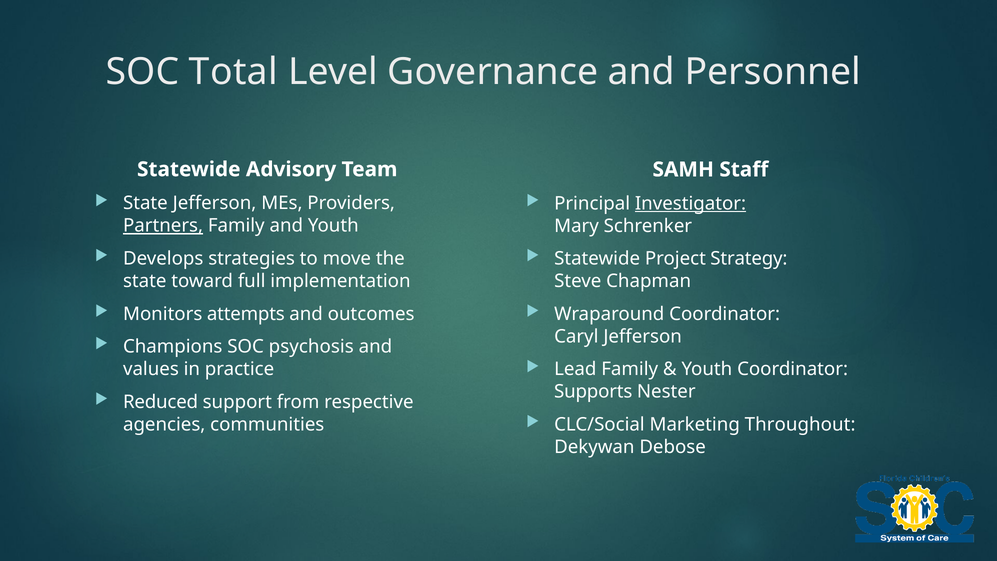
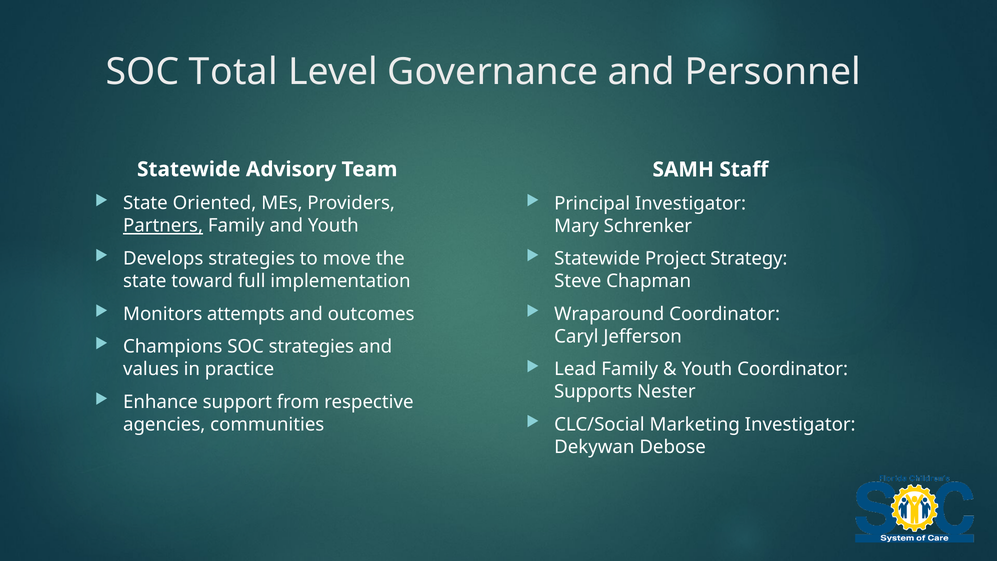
State Jefferson: Jefferson -> Oriented (214, 203)
Investigator underline: present -> none (690, 203)
SOC psychosis: psychosis -> strategies (311, 347)
Reduced: Reduced -> Enhance (160, 402)
Marketing Throughout: Throughout -> Investigator (800, 424)
